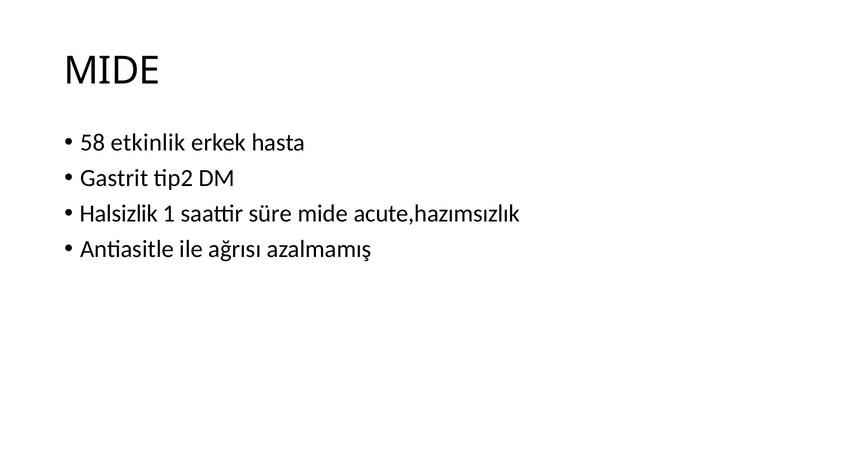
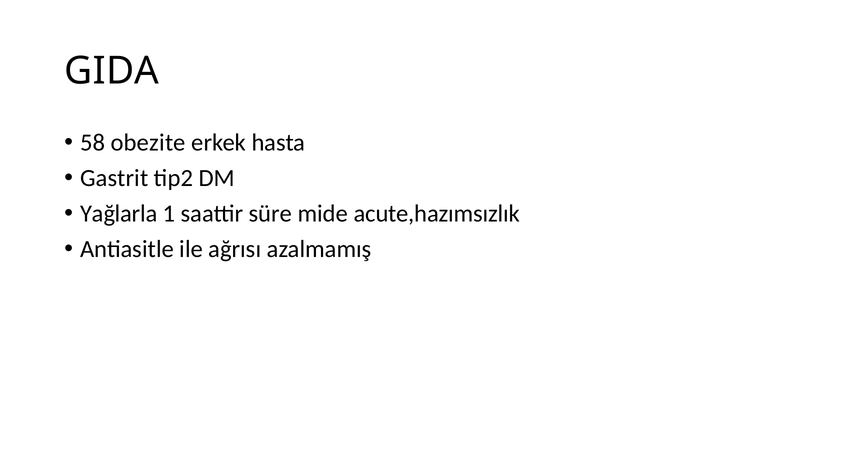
MIDE: MIDE -> GIDA (112, 71)
etkinlik: etkinlik -> obezite (148, 143)
Halsizlik: Halsizlik -> Yağlarla (119, 213)
